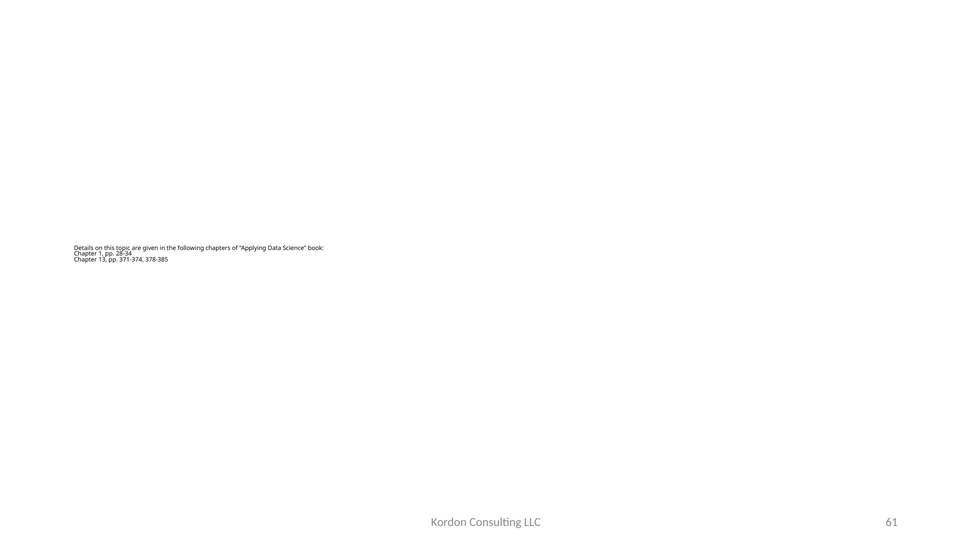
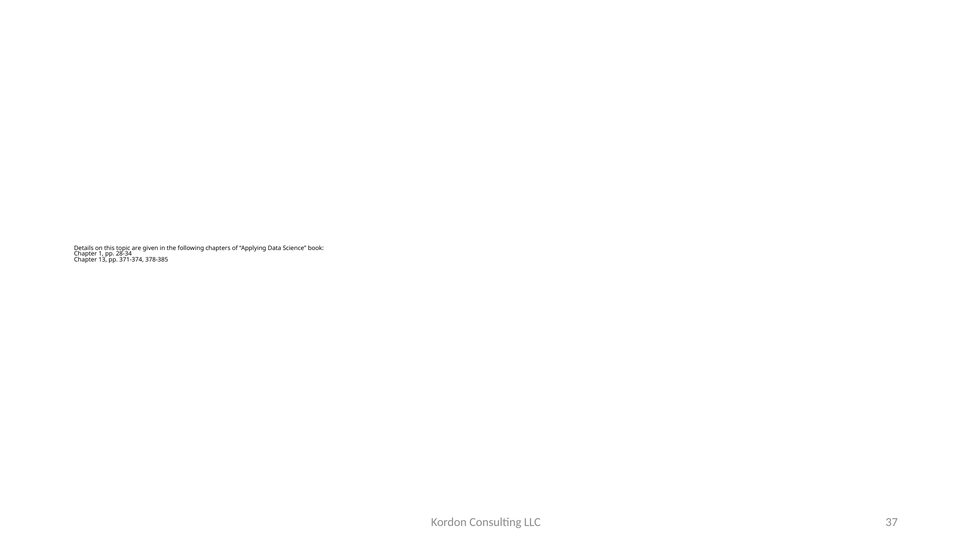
61: 61 -> 37 (892, 522)
